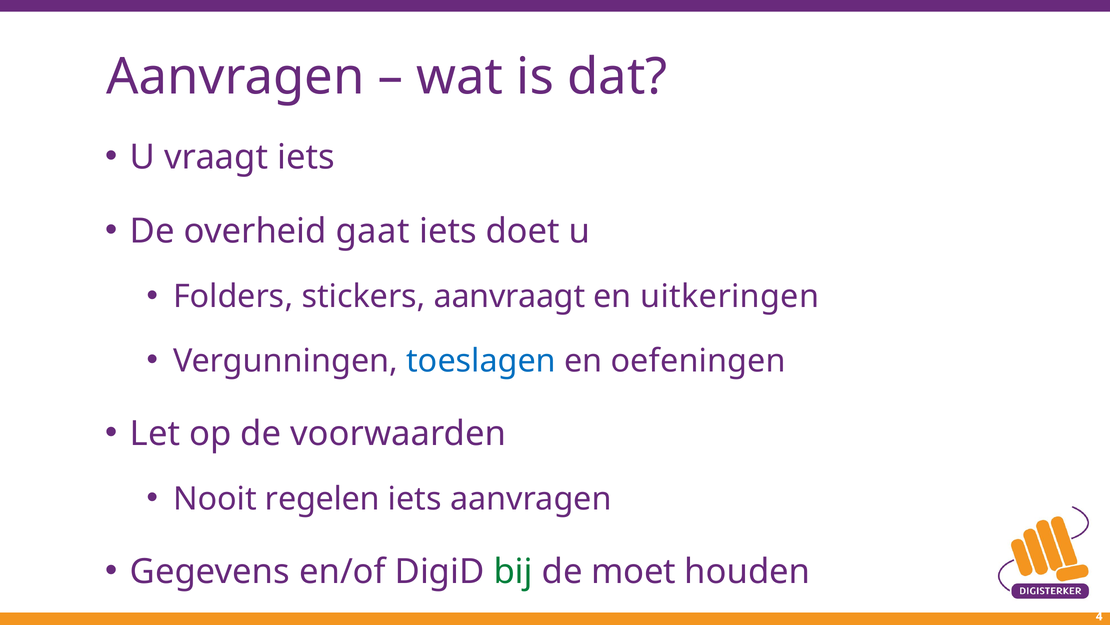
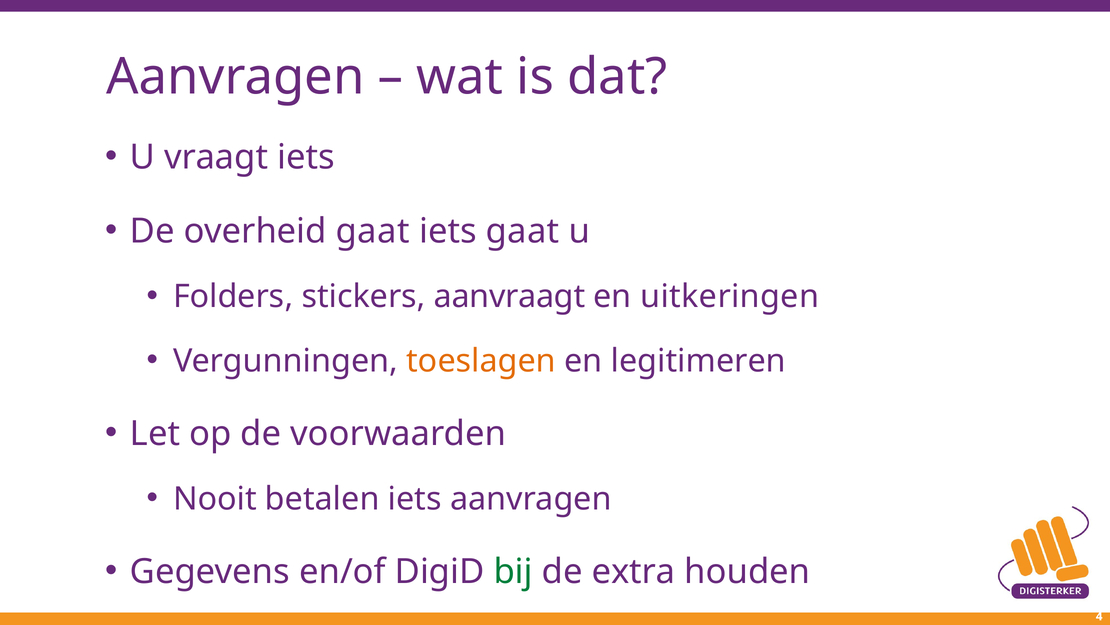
iets doet: doet -> gaat (523, 231)
toeslagen colour: blue -> orange (481, 360)
oefeningen: oefeningen -> legitimeren (698, 360)
regelen: regelen -> betalen (322, 499)
moet: moet -> extra (634, 571)
